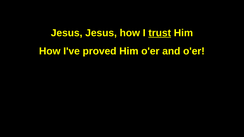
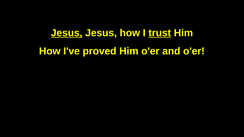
Jesus underline: none -> present (67, 33)
